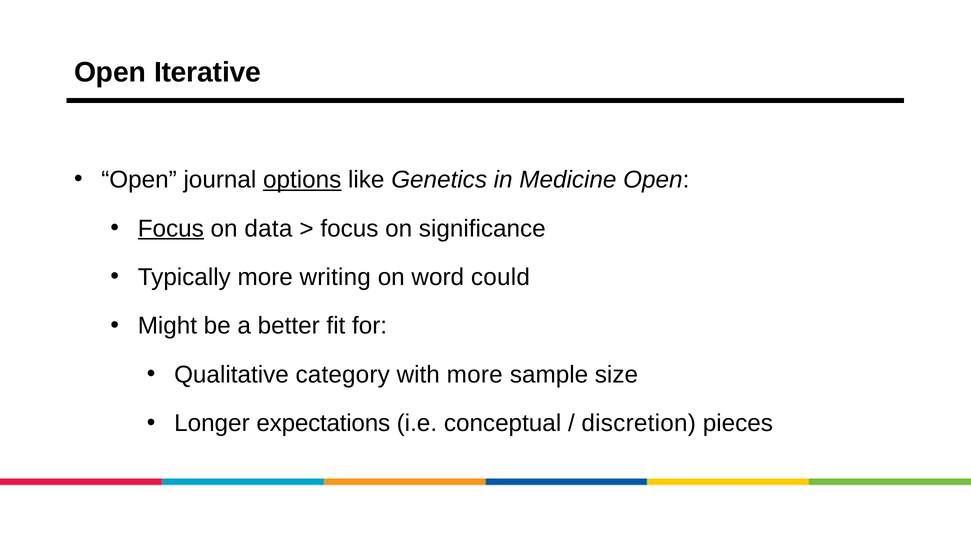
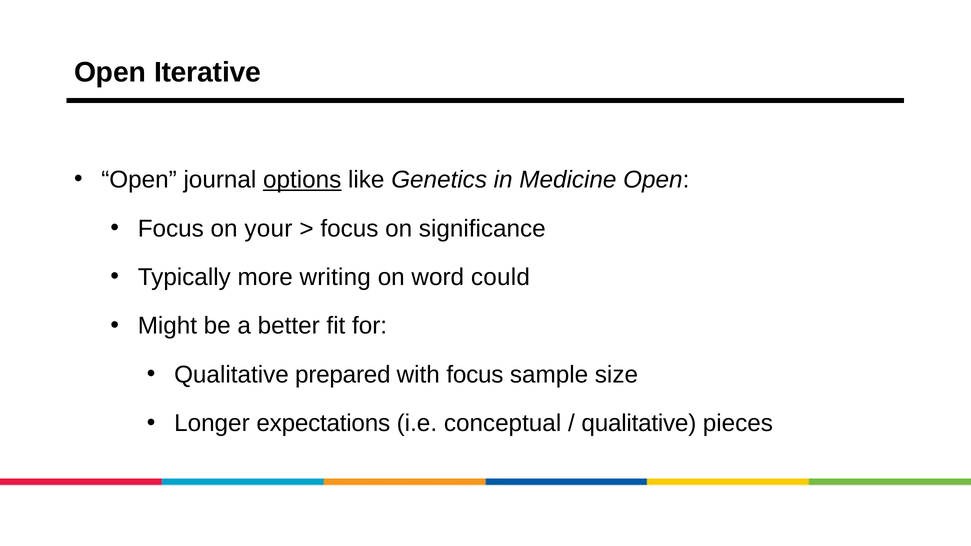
Focus underline: present -> none (171, 229)
data: data -> your (268, 229)
category: category -> prepared (343, 375)
with more: more -> focus (475, 375)
discretion: discretion -> qualitative (639, 424)
